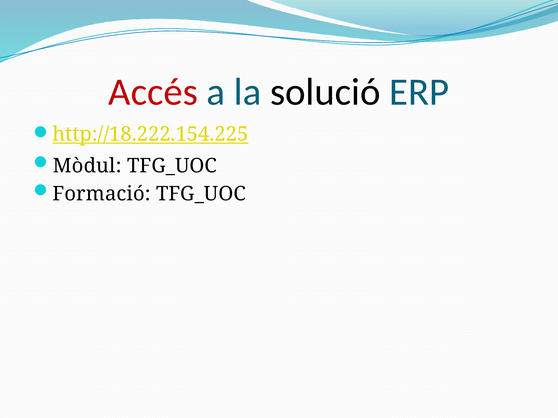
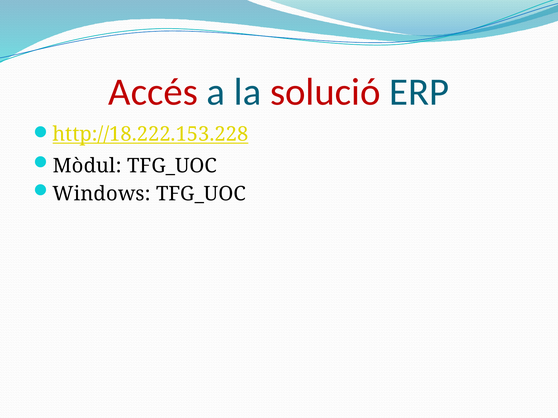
solució colour: black -> red (325, 92)
http://18.222.154.225: http://18.222.154.225 -> http://18.222.153.228 (150, 134)
Formació: Formació -> Windows (102, 194)
